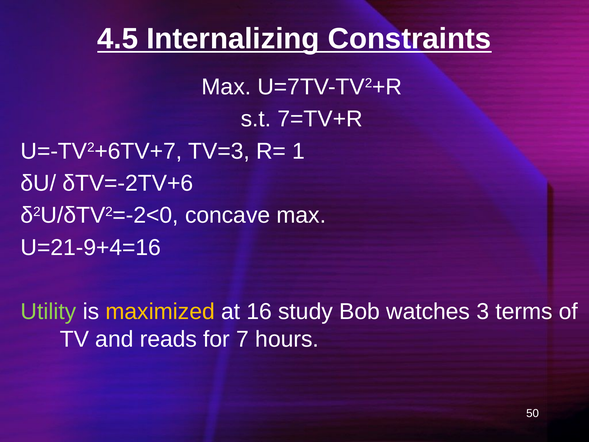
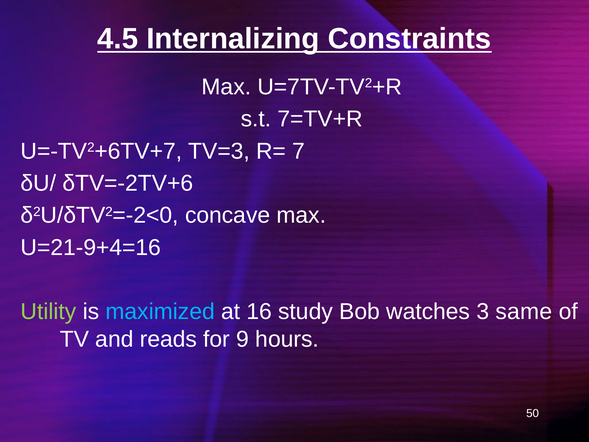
1: 1 -> 7 (299, 151)
maximized colour: yellow -> light blue (160, 312)
terms: terms -> same (524, 312)
7: 7 -> 9 (243, 339)
